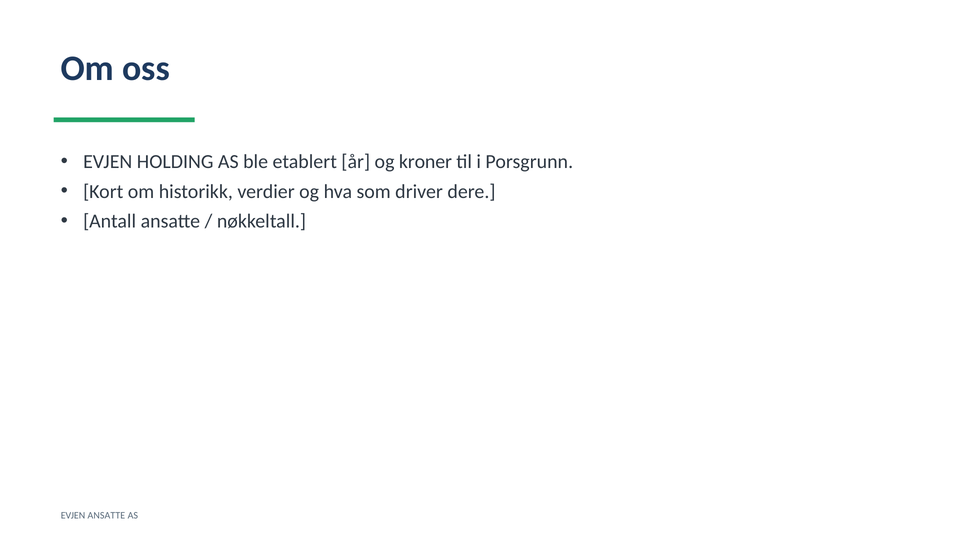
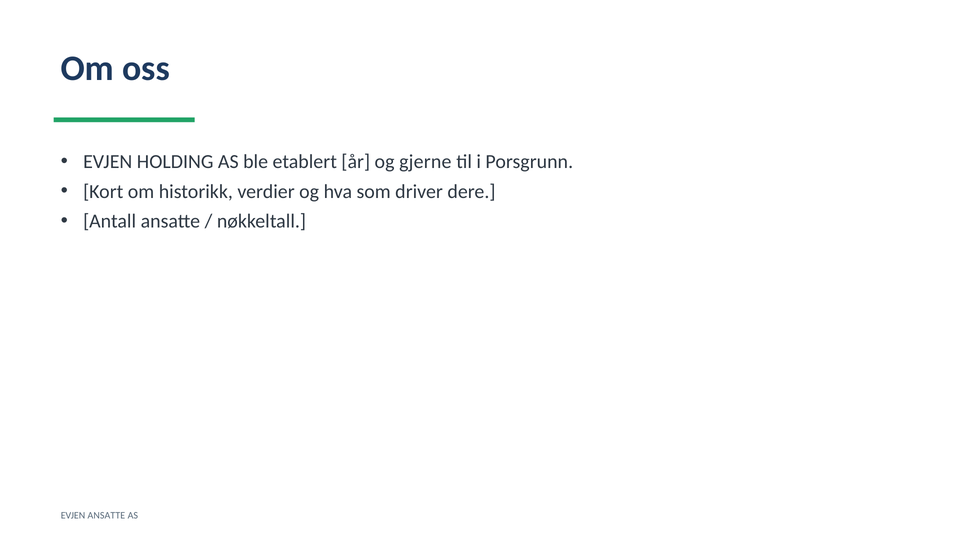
kroner: kroner -> gjerne (425, 162)
